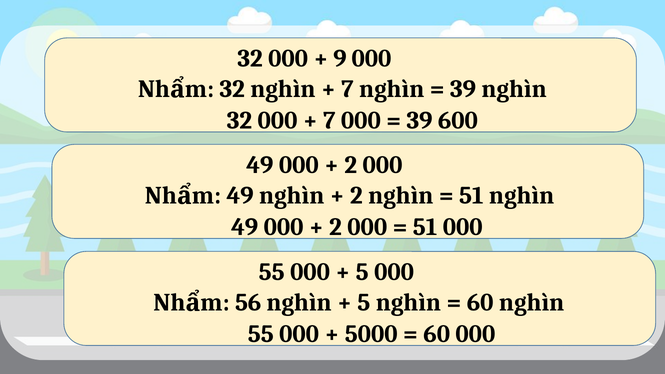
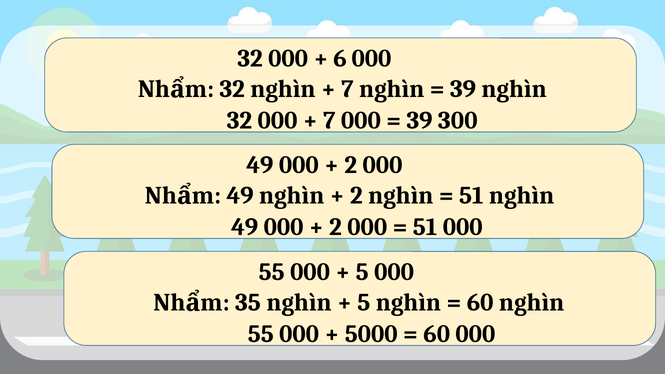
9: 9 -> 6 (340, 59)
600: 600 -> 300 (458, 120)
56: 56 -> 35 (248, 303)
